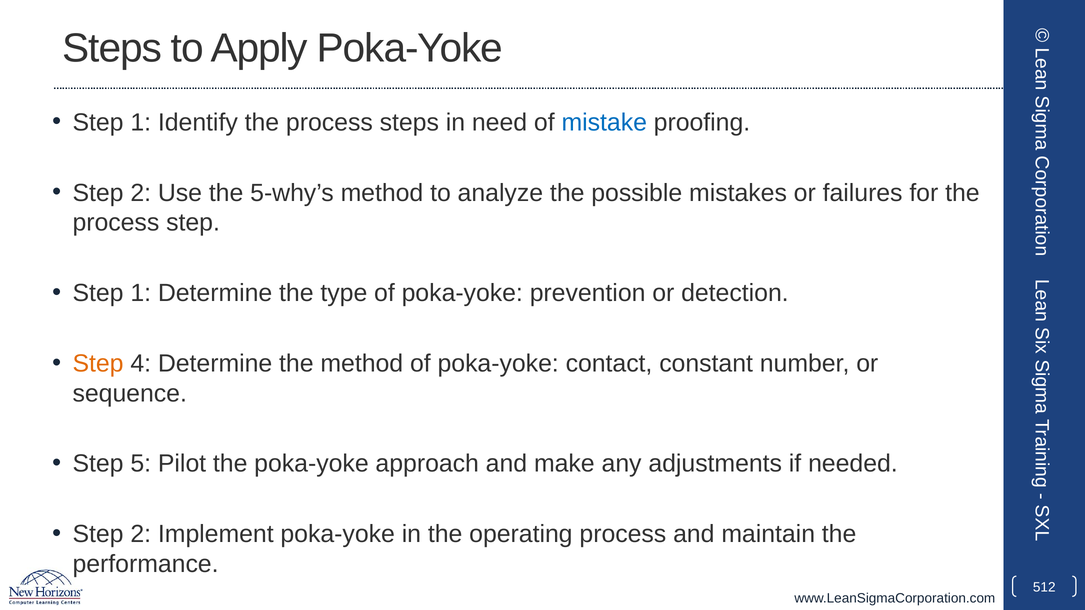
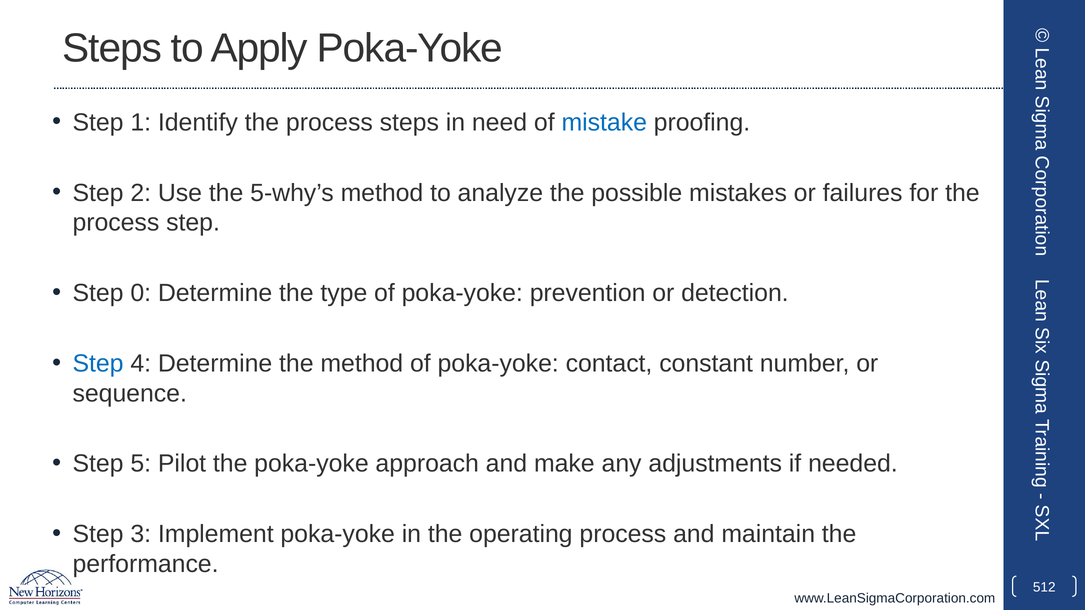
1: 1 -> 0 (141, 293)
Step colour: orange -> blue (98, 364)
2: 2 -> 3 (141, 535)
